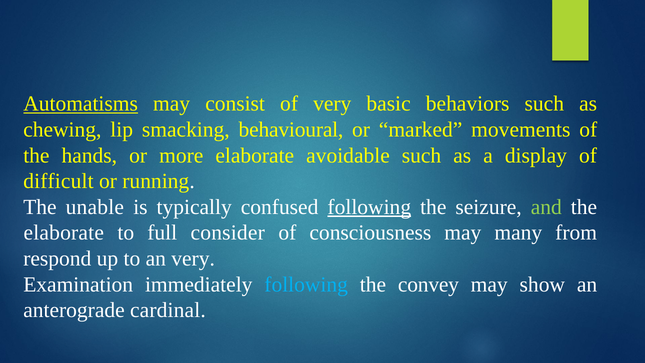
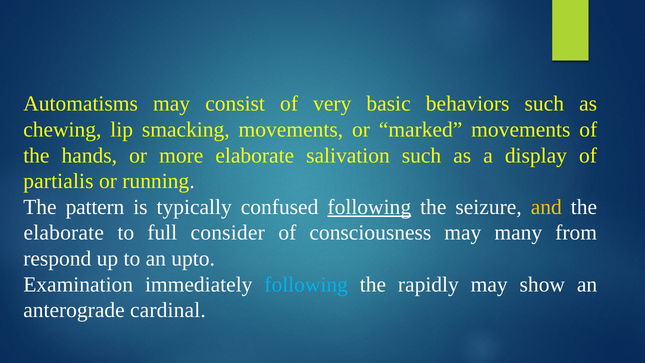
Automatisms underline: present -> none (81, 104)
smacking behavioural: behavioural -> movements (291, 130)
avoidable: avoidable -> salivation (348, 155)
difficult: difficult -> partialis (58, 181)
unable: unable -> pattern (95, 207)
and colour: light green -> yellow (546, 207)
an very: very -> upto (193, 259)
convey: convey -> rapidly (428, 284)
